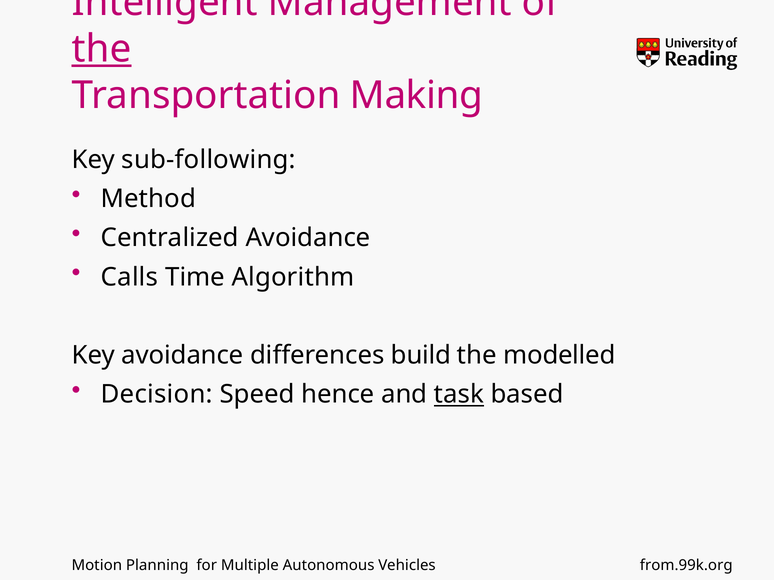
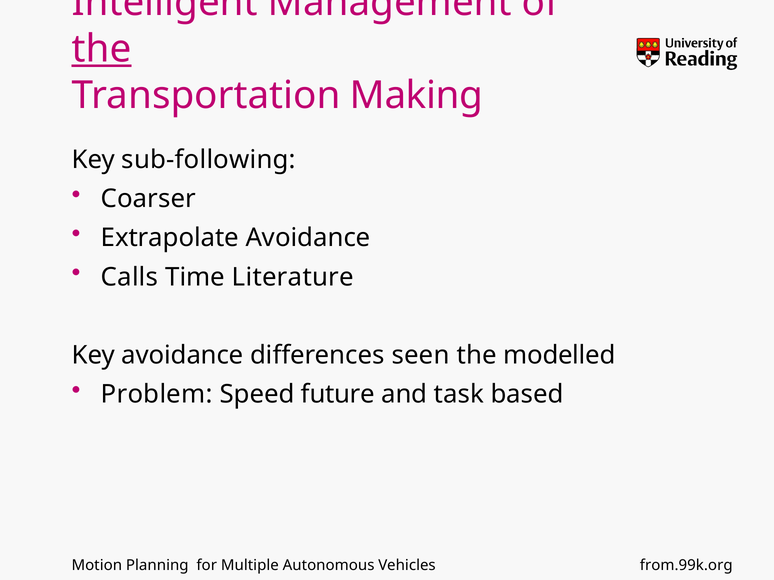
Method: Method -> Coarser (148, 199)
Centralized: Centralized -> Extrapolate (170, 238)
Algorithm: Algorithm -> Literature (293, 277)
build: build -> seen (421, 356)
Decision: Decision -> Problem (157, 395)
hence: hence -> future (338, 395)
task underline: present -> none (459, 395)
